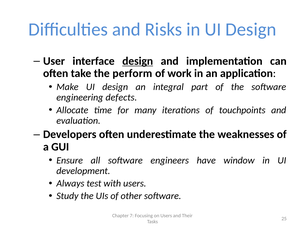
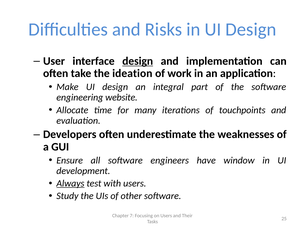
perform: perform -> ideation (132, 73)
defects: defects -> website (121, 97)
Always underline: none -> present (70, 183)
